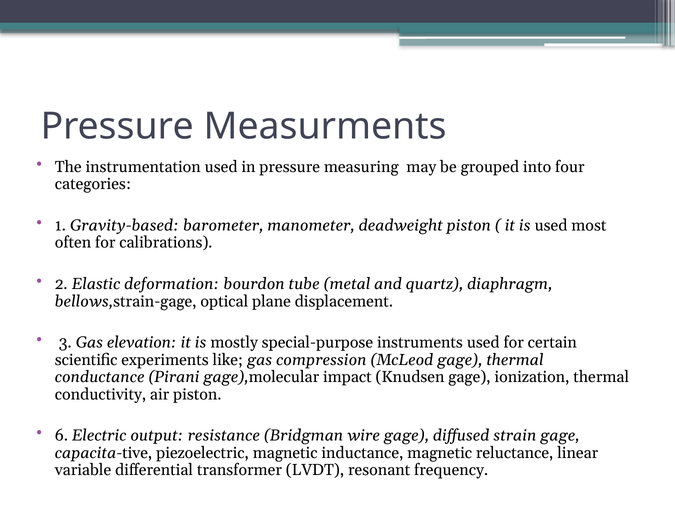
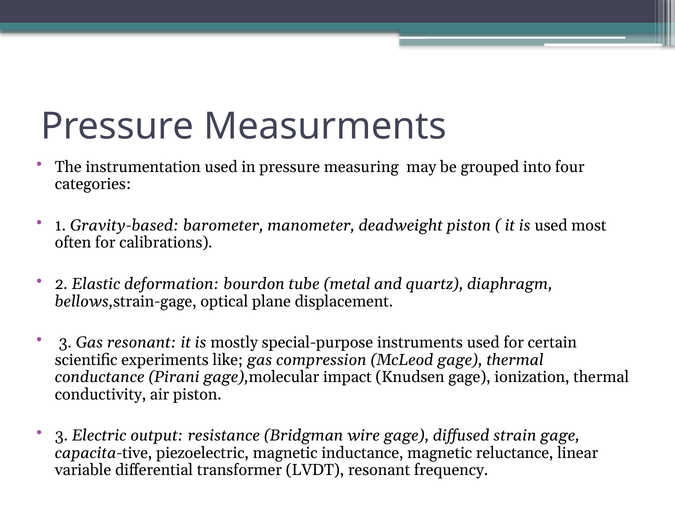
Gas elevation: elevation -> resonant (142, 343)
6: 6 -> 3 (61, 436)
